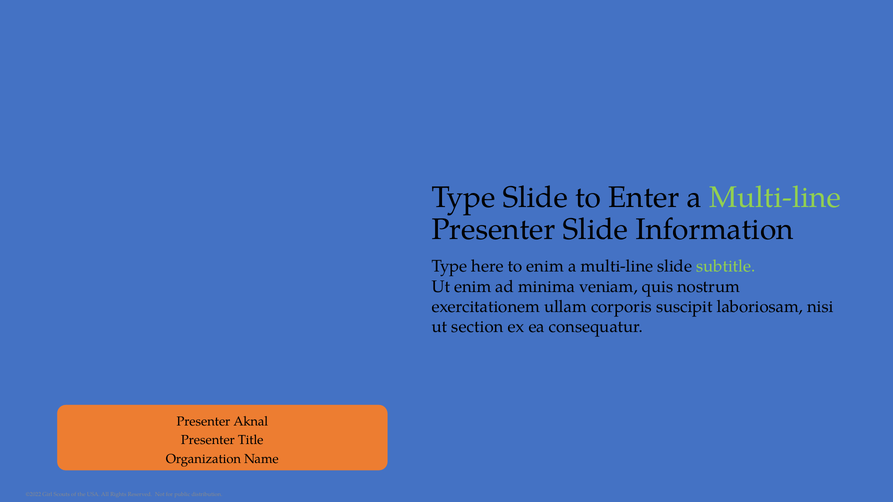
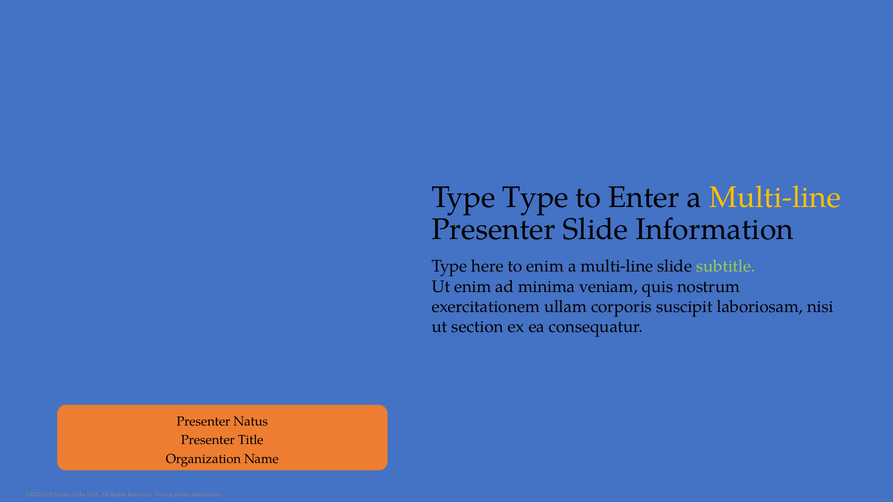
Type Slide: Slide -> Type (535, 197)
Multi-line colour: light green -> yellow (775, 197)
Aknal: Aknal -> Natus (251, 422)
